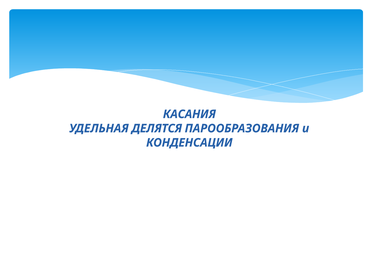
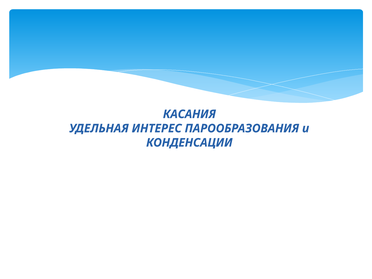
ДЕЛЯТСЯ: ДЕЛЯТСЯ -> ИНТЕРЕС (157, 128)
